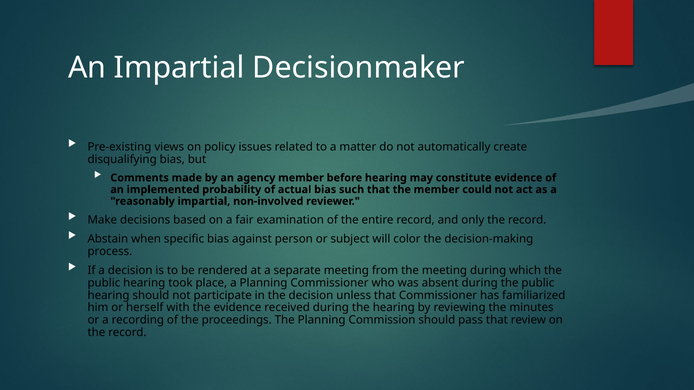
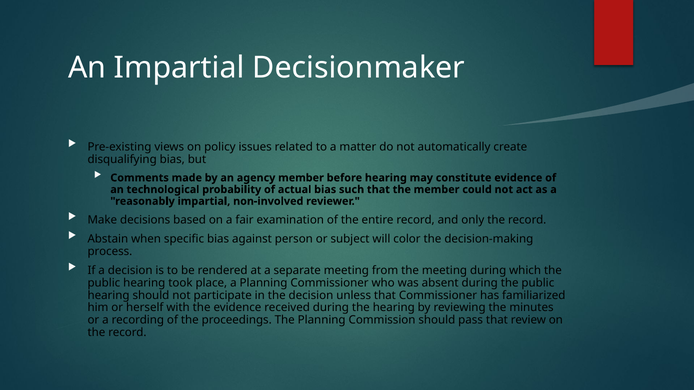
implemented: implemented -> technological (163, 190)
